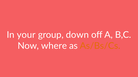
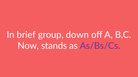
your: your -> brief (26, 35)
where: where -> stands (54, 46)
As/Bs/Cs colour: orange -> purple (100, 46)
